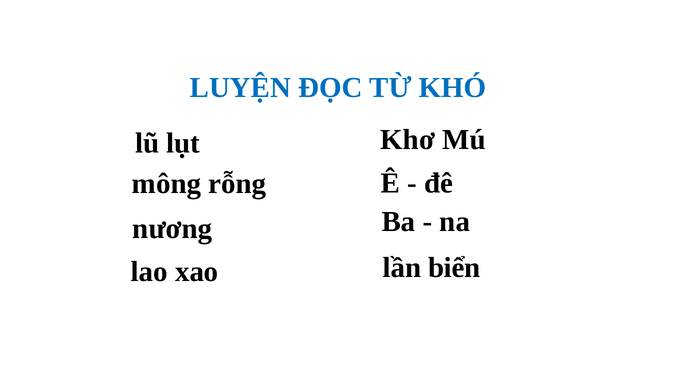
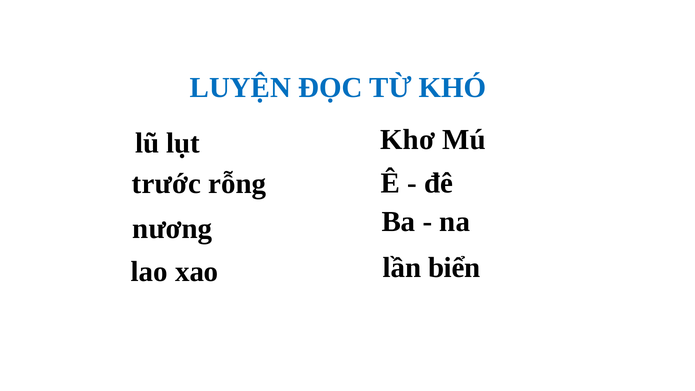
mông: mông -> trước (166, 184)
